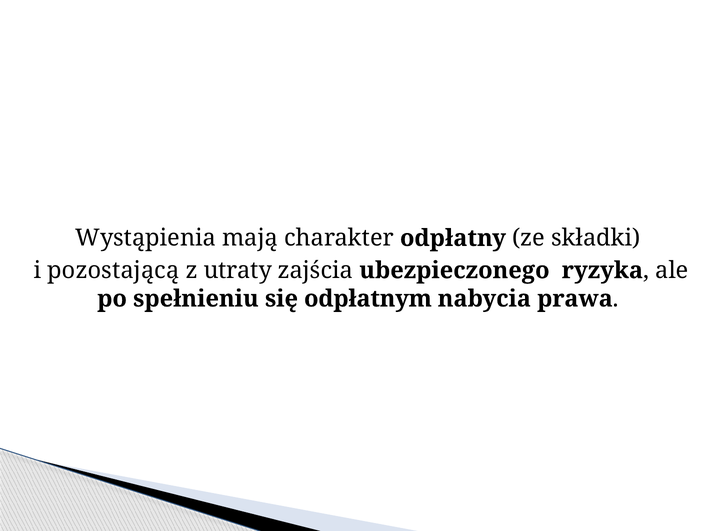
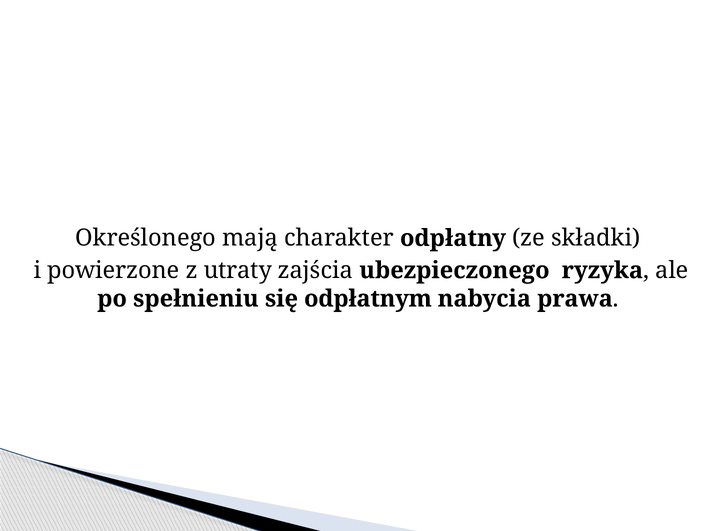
Wystąpienia: Wystąpienia -> Określonego (146, 238)
pozostającą: pozostającą -> powierzone (113, 270)
